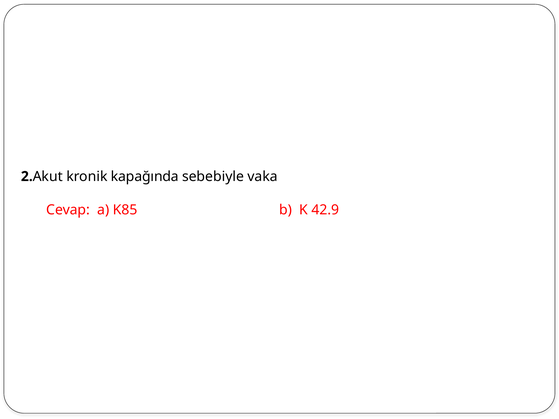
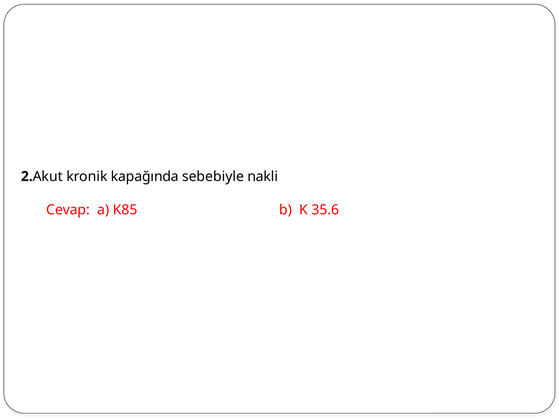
vaka: vaka -> nakli (263, 177)
42.9: 42.9 -> 35.6 (325, 210)
